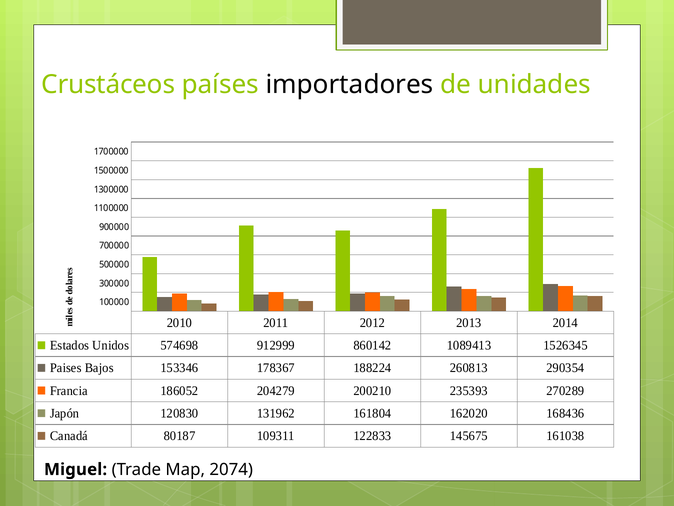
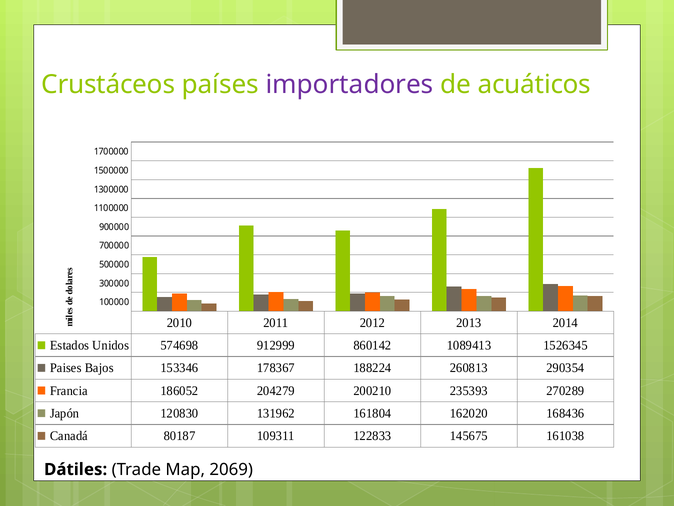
importadores colour: black -> purple (350, 84)
unidades: unidades -> acuáticos (534, 84)
Miguel: Miguel -> Dátiles (76, 469)
2074: 2074 -> 2069 (231, 469)
